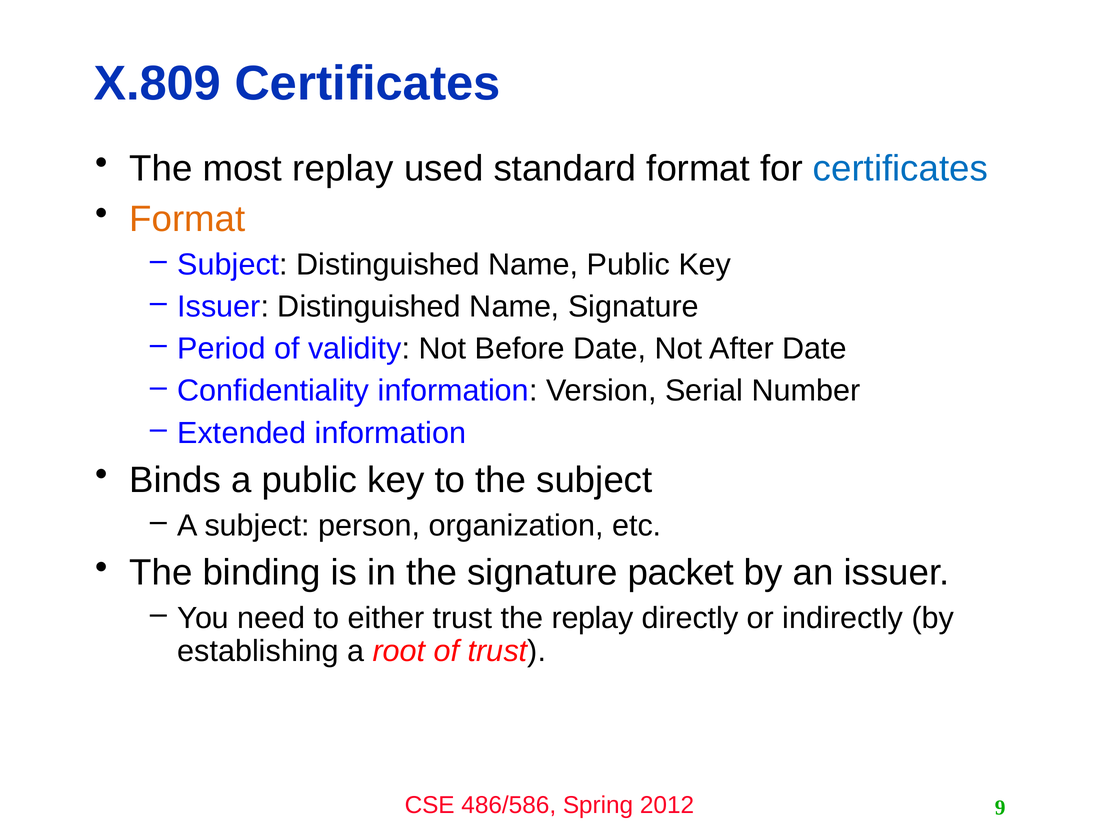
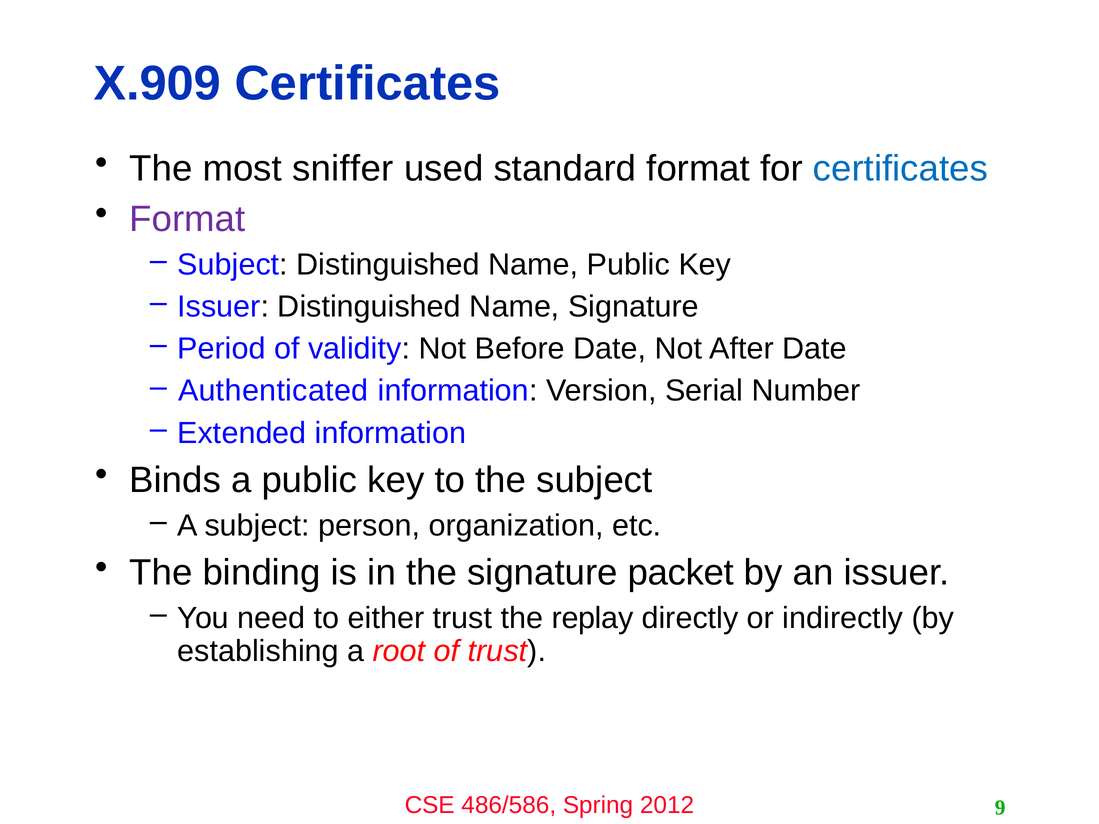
X.809: X.809 -> X.909 (157, 84)
most replay: replay -> sniffer (343, 169)
Format colour: orange -> purple (187, 219)
Confidentiality: Confidentiality -> Authenticated (273, 391)
